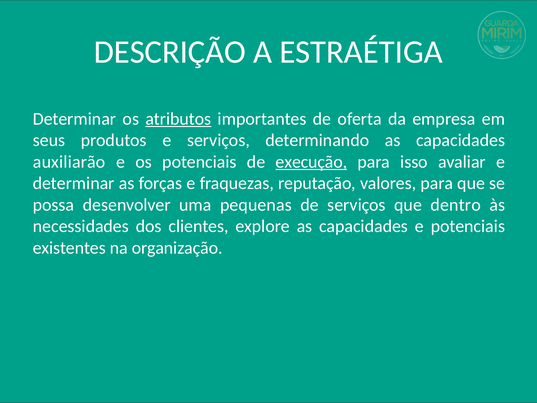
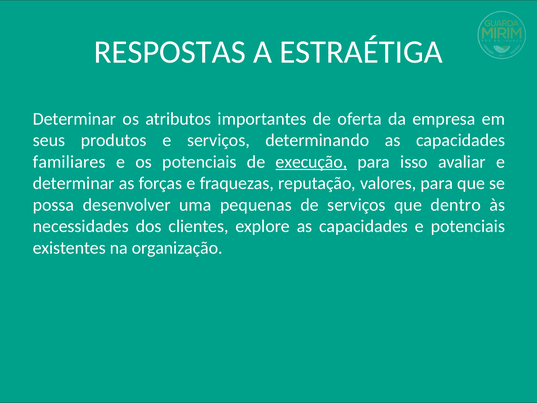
DESCRIÇÃO: DESCRIÇÃO -> RESPOSTAS (170, 52)
atributos underline: present -> none (178, 119)
auxiliarão: auxiliarão -> familiares (69, 162)
